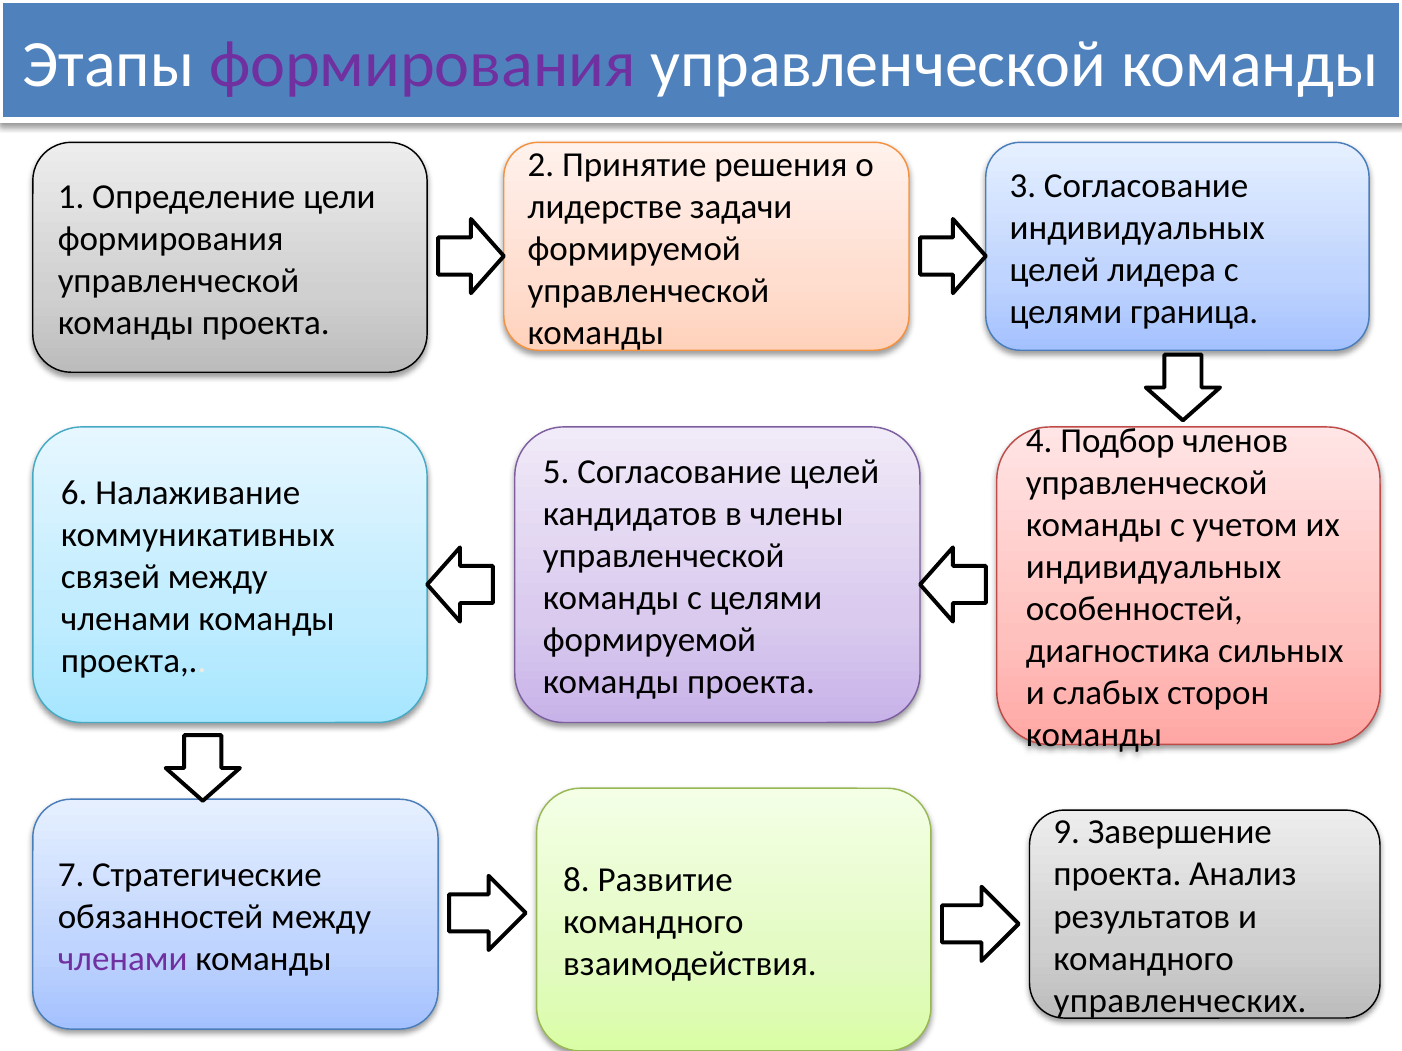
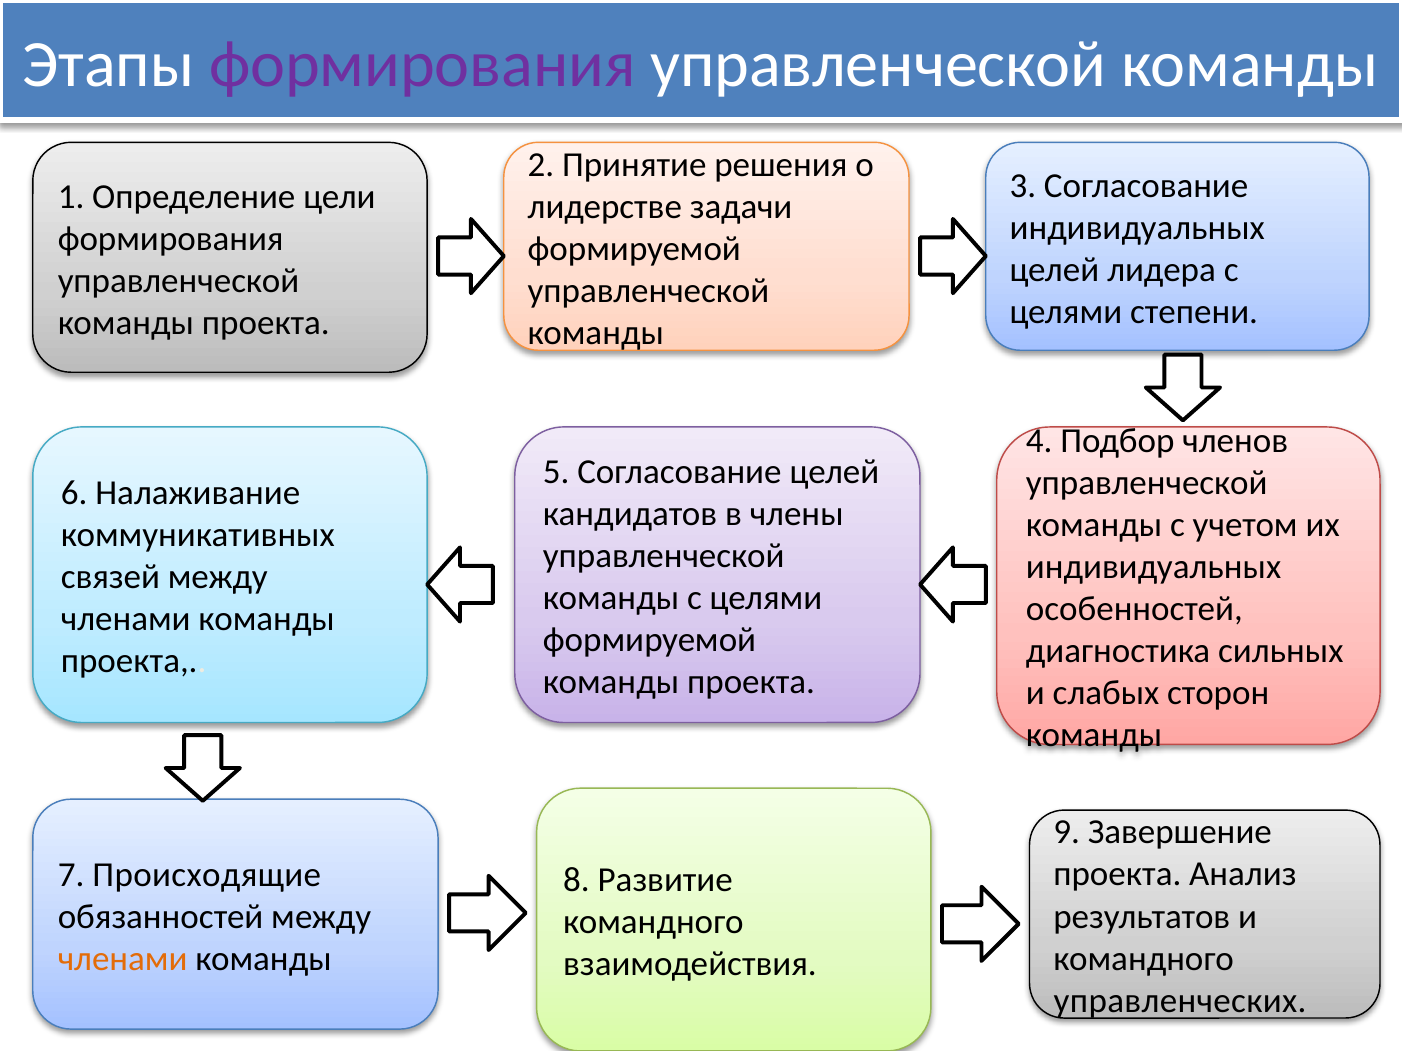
граница: граница -> степени (1194, 312)
Стратегические: Стратегические -> Происходящие (207, 875)
членами colour: purple -> orange (123, 959)
